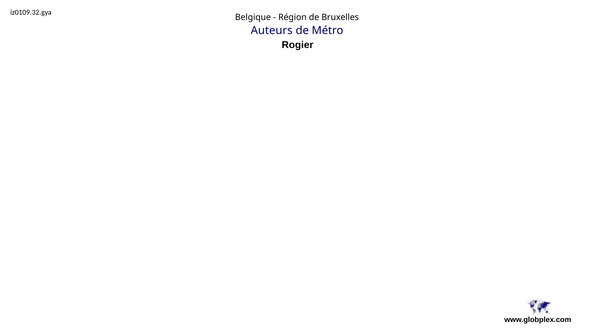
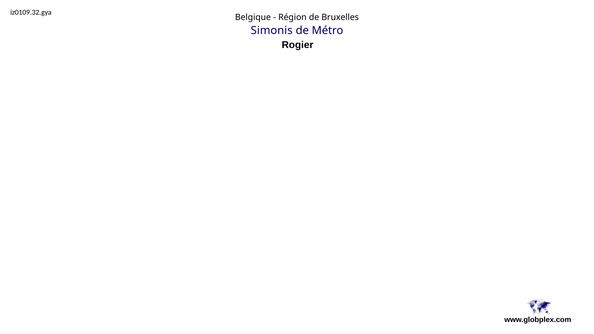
Auteurs: Auteurs -> Simonis (272, 31)
